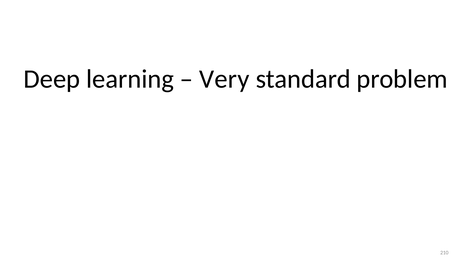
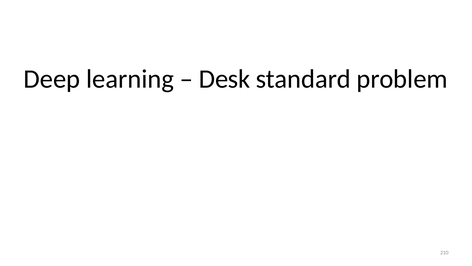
Very: Very -> Desk (225, 79)
